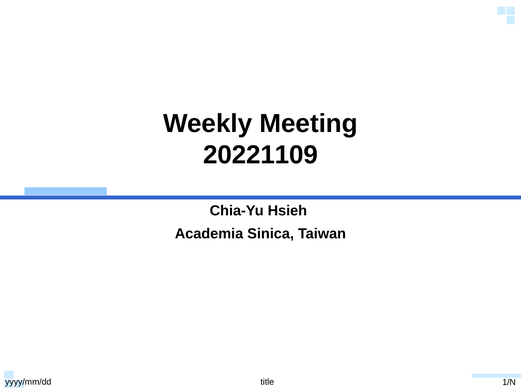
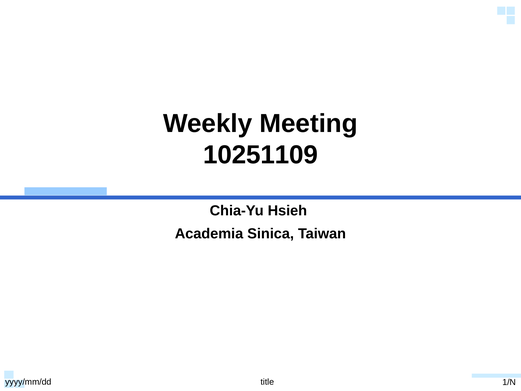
20221109: 20221109 -> 10251109 (261, 155)
